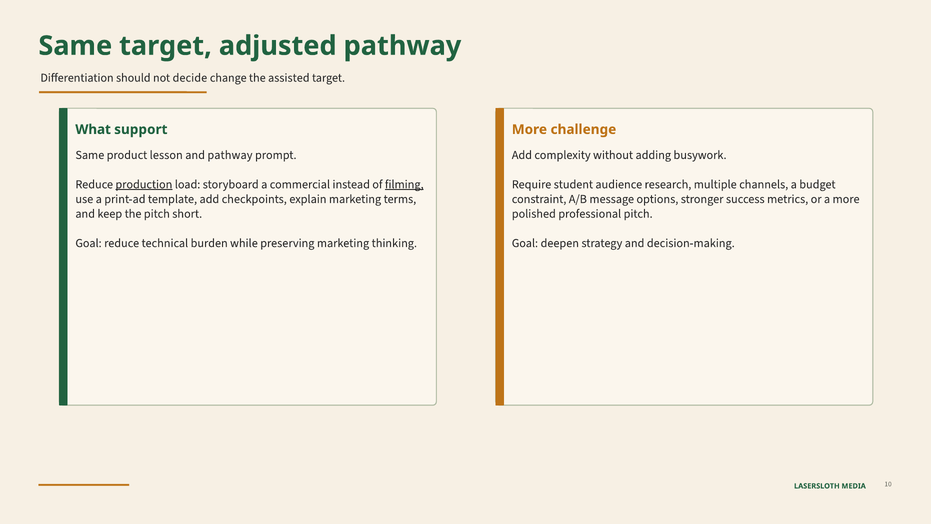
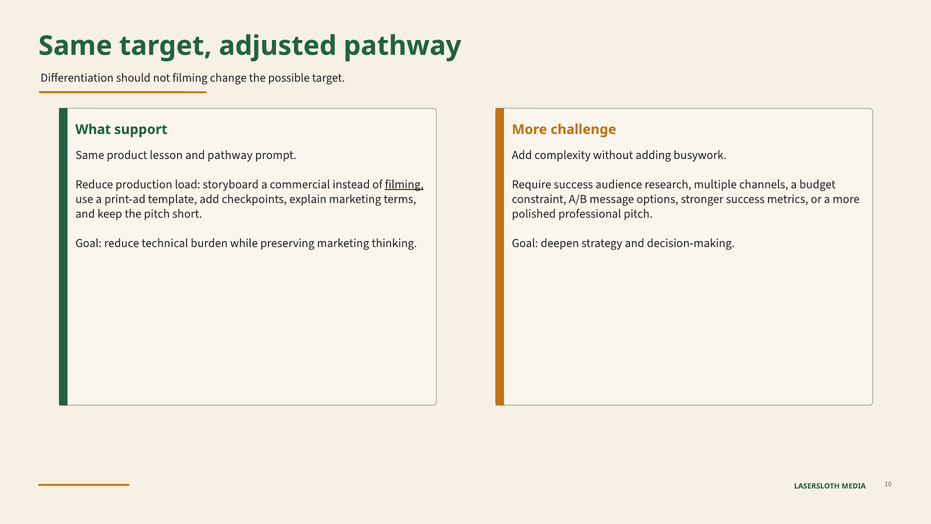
not decide: decide -> filming (190, 78)
assisted: assisted -> possible (289, 78)
production underline: present -> none (144, 184)
Require student: student -> success (573, 184)
